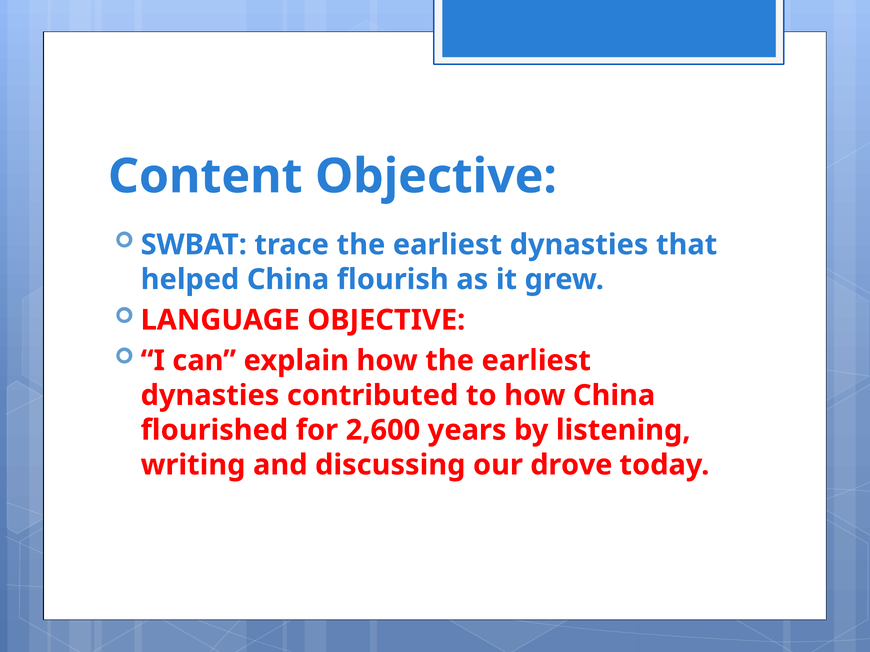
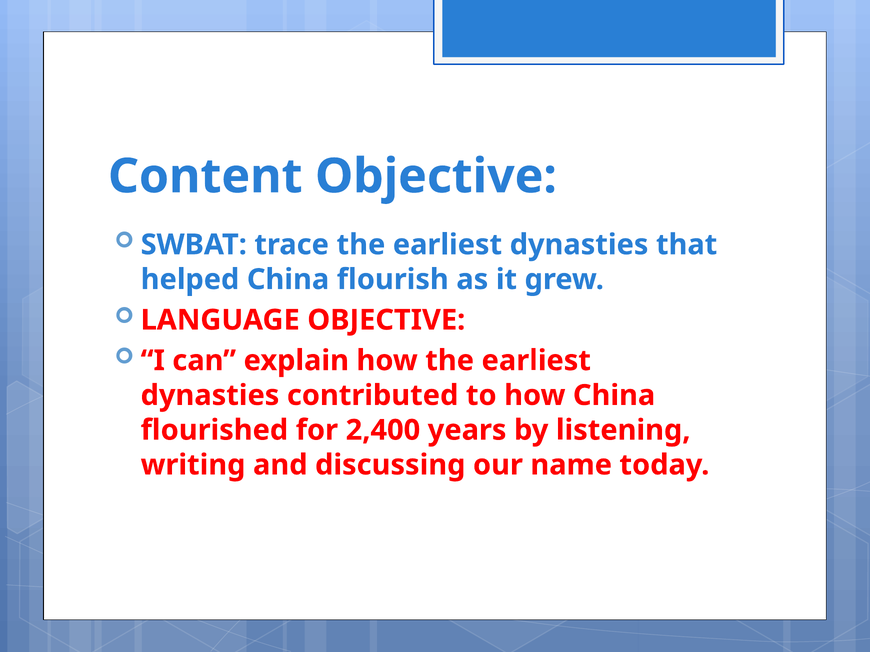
2,600: 2,600 -> 2,400 (383, 430)
drove: drove -> name (571, 465)
